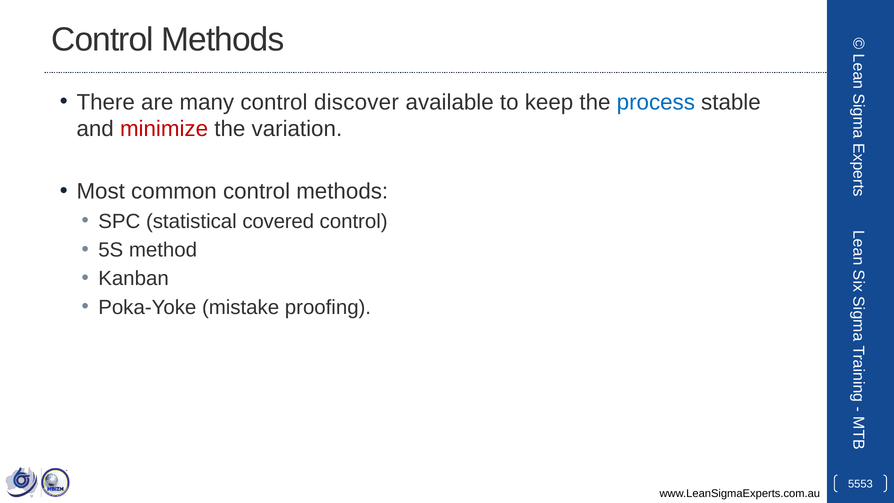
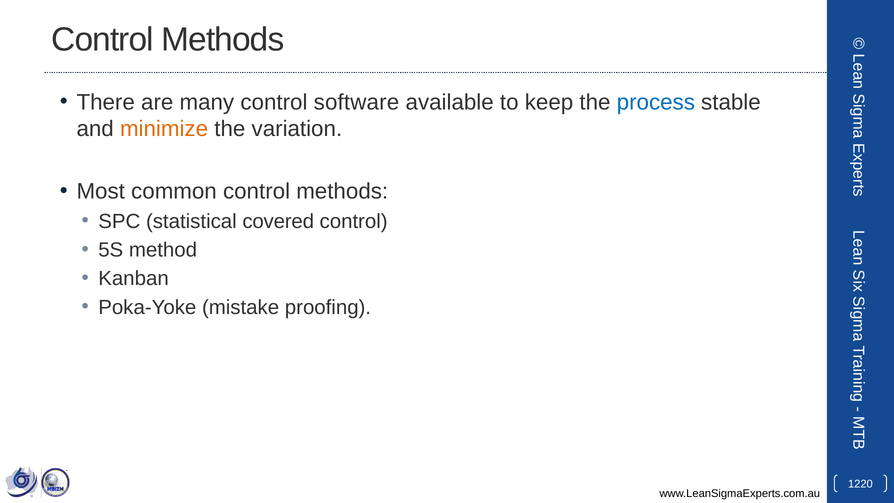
discover: discover -> software (356, 102)
minimize colour: red -> orange (164, 129)
5553: 5553 -> 1220 (860, 484)
